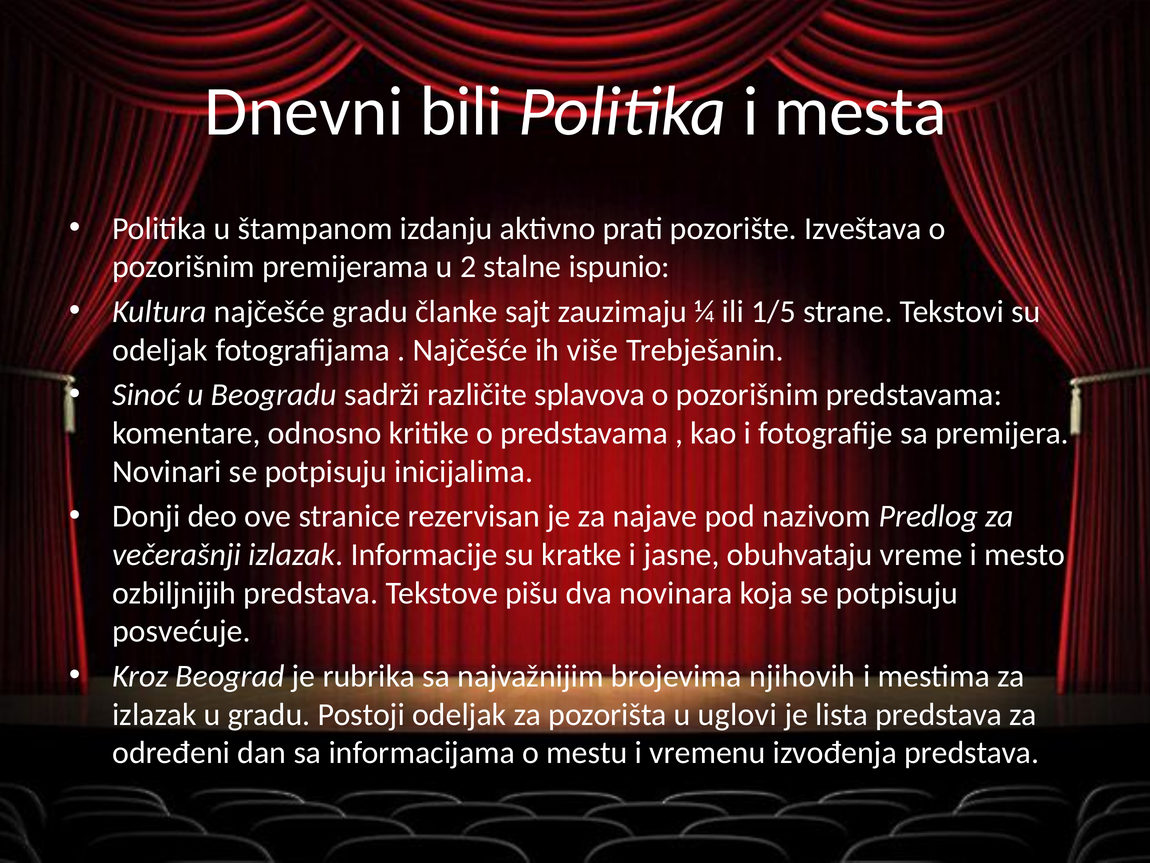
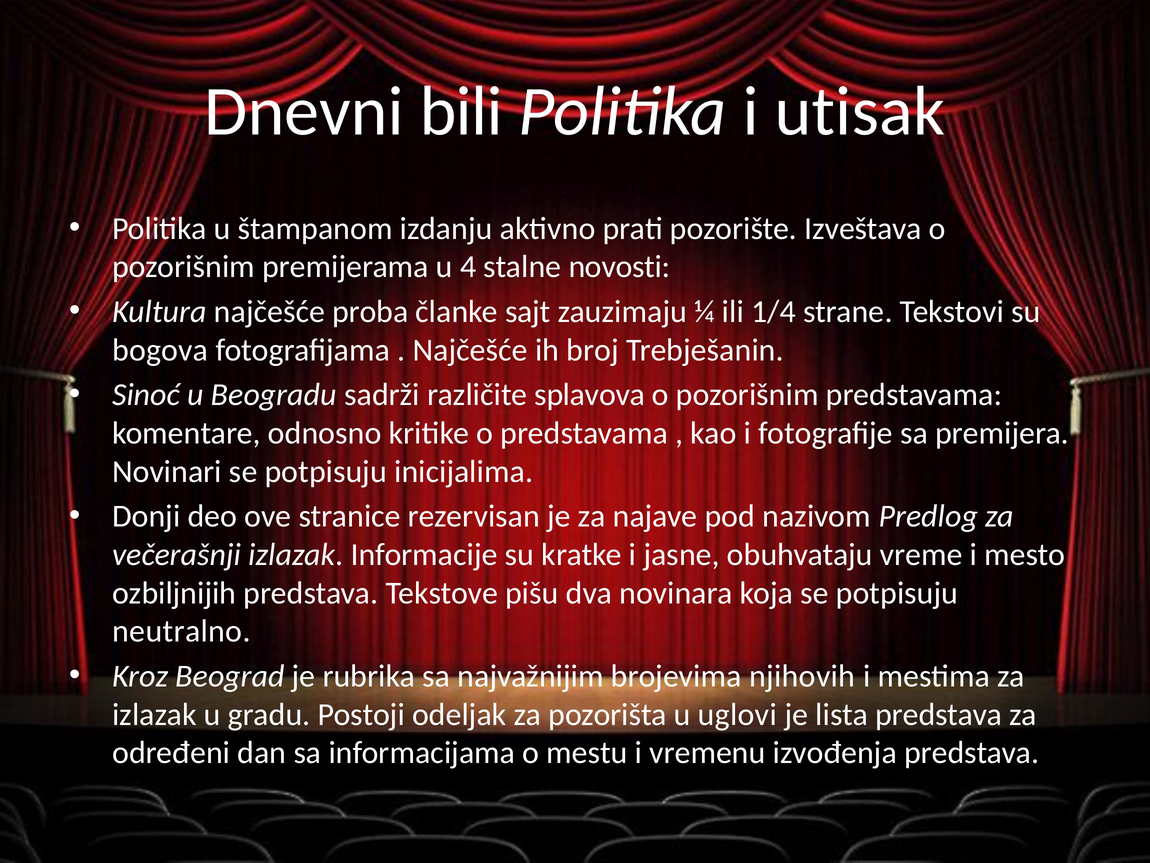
mesta: mesta -> utisak (860, 111)
2: 2 -> 4 (468, 267)
ispunio: ispunio -> novosti (619, 267)
najčešće gradu: gradu -> proba (370, 311)
1/5: 1/5 -> 1/4 (773, 311)
odeljak: odeljak -> bogova (160, 350)
više: više -> broj (593, 350)
posvećuje: posvećuje -> neutralno (181, 631)
